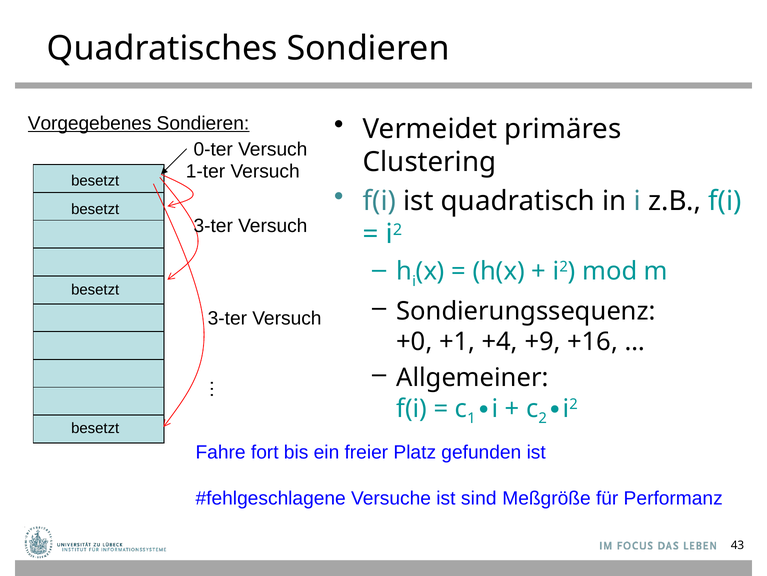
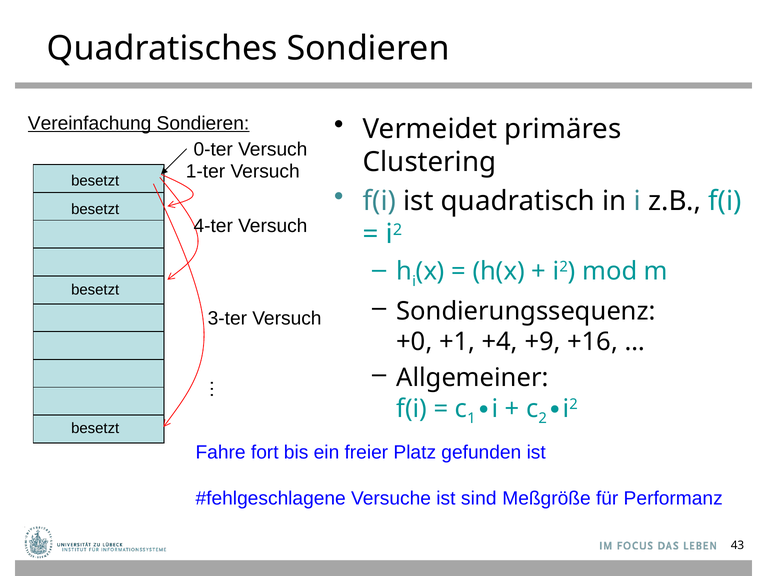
Vorgegebenes: Vorgegebenes -> Vereinfachung (90, 123)
3-ter: 3-ter -> 4-ter (213, 226)
